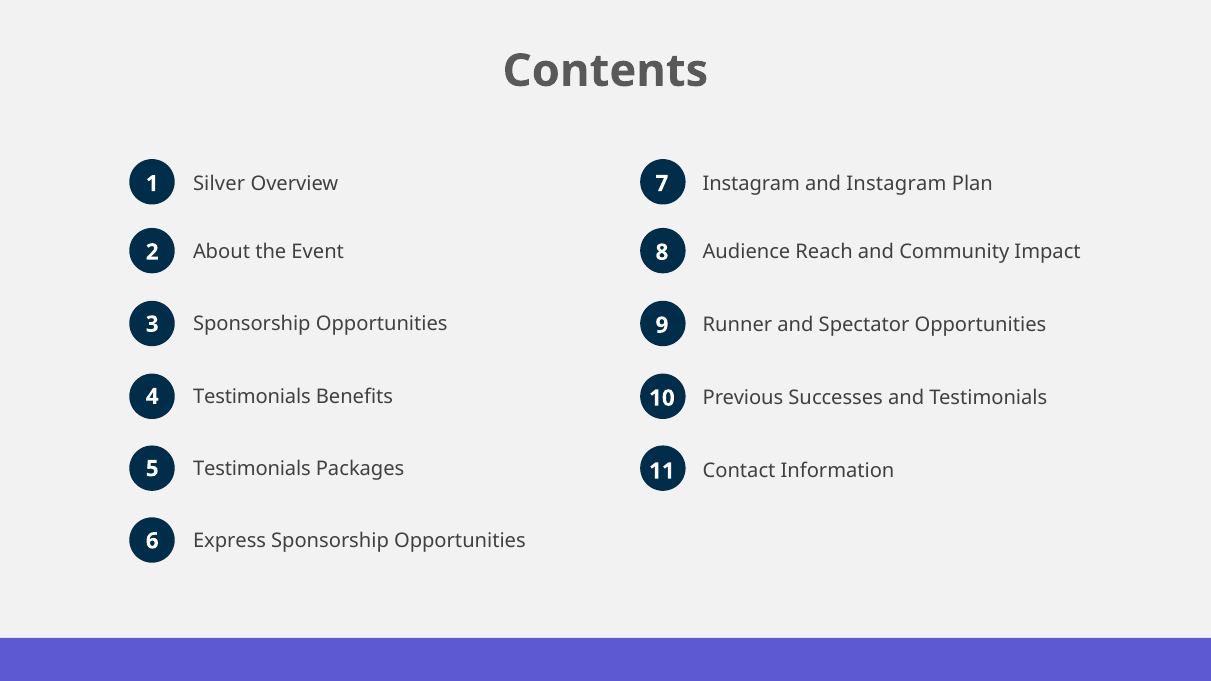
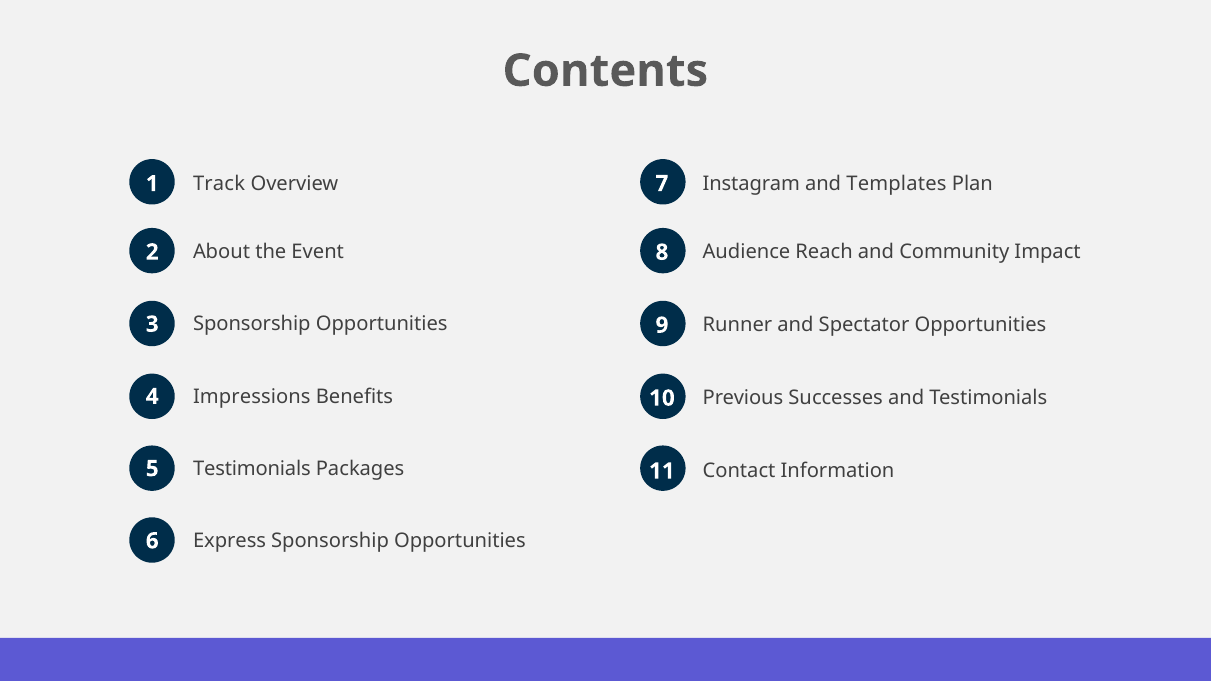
and Instagram: Instagram -> Templates (896, 184)
Silver: Silver -> Track (219, 184)
4 Testimonials: Testimonials -> Impressions (252, 396)
